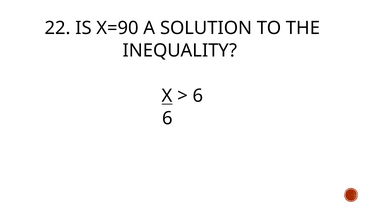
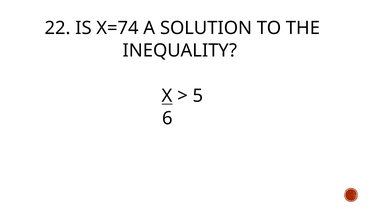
X=90: X=90 -> X=74 (118, 28)
6: 6 -> 5 (198, 96)
